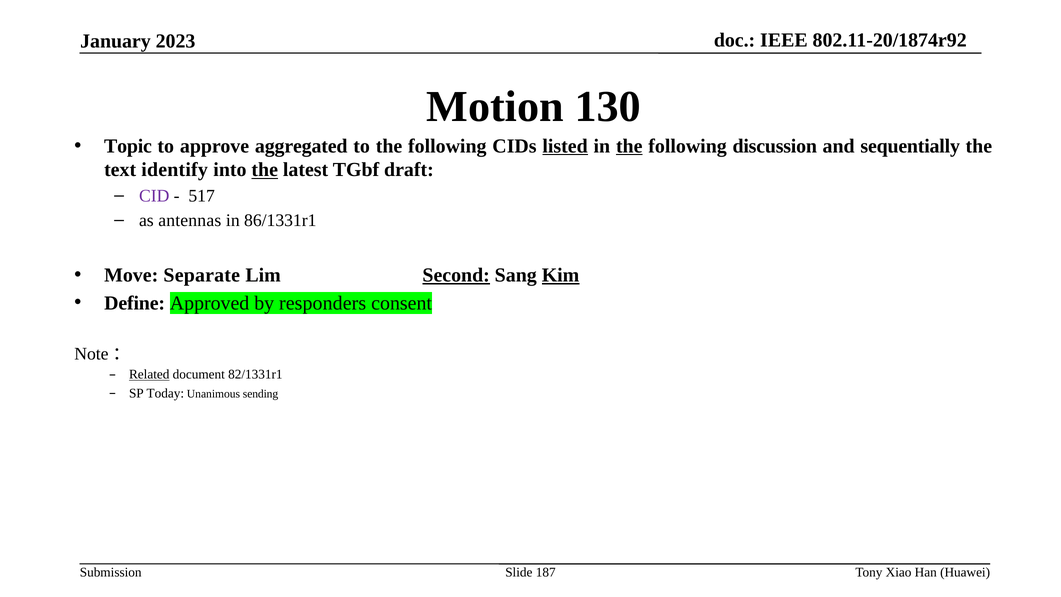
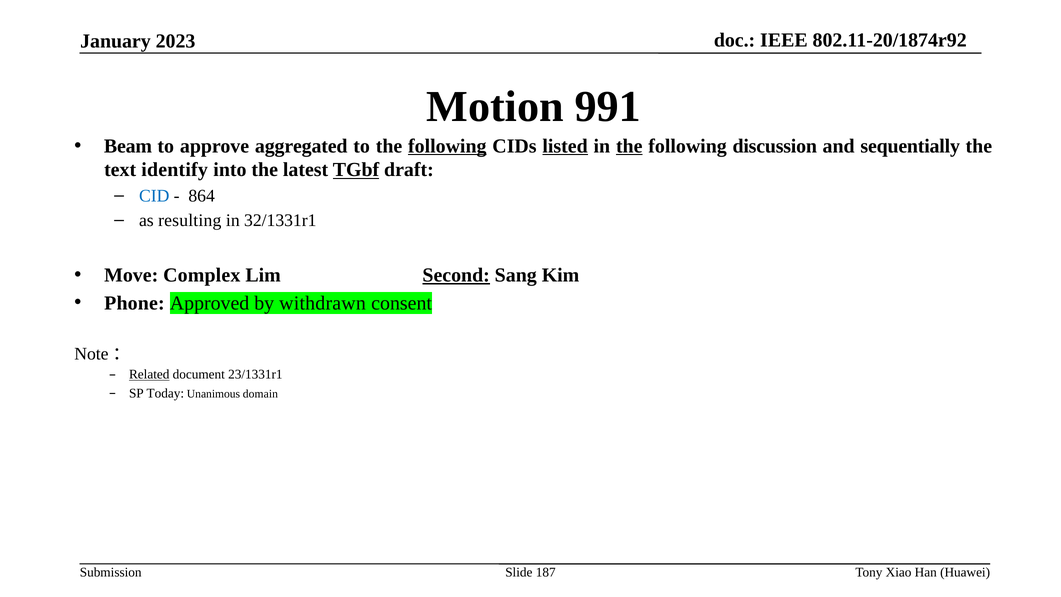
130: 130 -> 991 (608, 107)
Topic: Topic -> Beam (128, 146)
following underline: none -> present (447, 146)
the underline: present -> none (265, 170)
TGbf underline: none -> present (356, 170)
CID colour: purple -> blue (154, 196)
517: 517 -> 864 (202, 196)
antennas: antennas -> resulting (190, 221)
86/1331r1: 86/1331r1 -> 32/1331r1 (280, 221)
Separate: Separate -> Complex (202, 275)
Kim underline: present -> none (561, 275)
Define: Define -> Phone (134, 303)
responders: responders -> withdrawn (323, 303)
82/1331r1: 82/1331r1 -> 23/1331r1 (255, 374)
sending: sending -> domain (260, 394)
